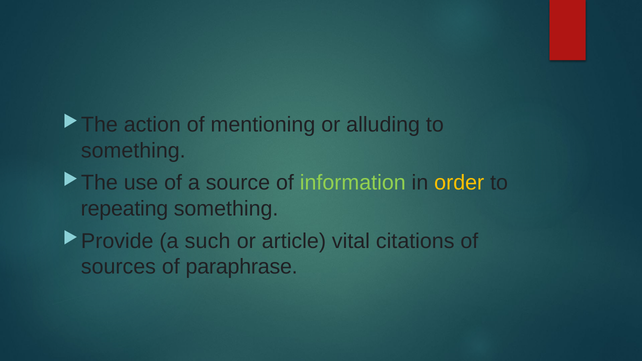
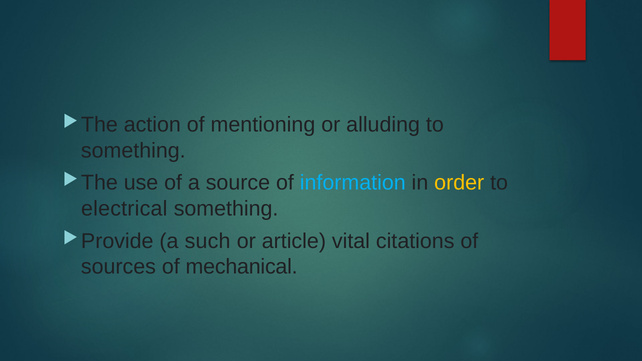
information colour: light green -> light blue (353, 183)
repeating: repeating -> electrical (124, 209)
paraphrase: paraphrase -> mechanical (242, 267)
